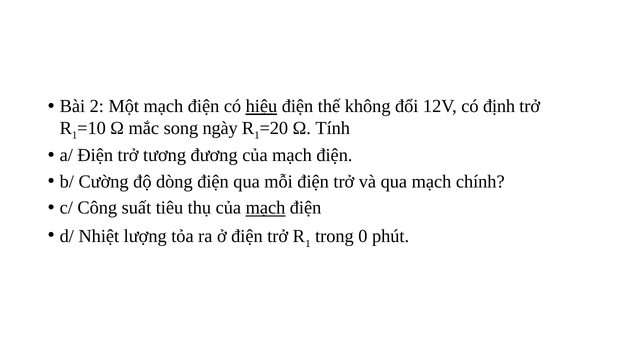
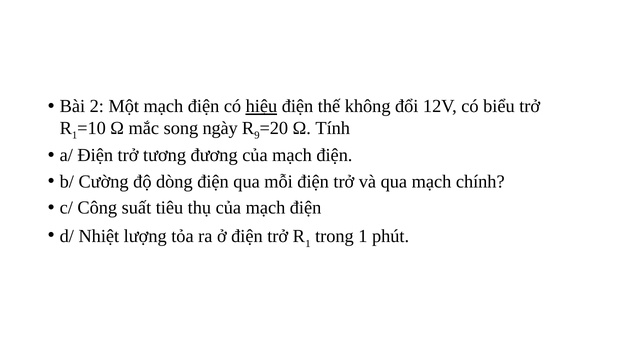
định: định -> biểu (499, 106)
1: 1 -> 9 (257, 135)
mạch underline: present -> none (265, 208)
trong 0: 0 -> 1 (363, 236)
